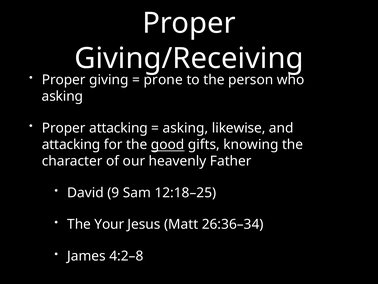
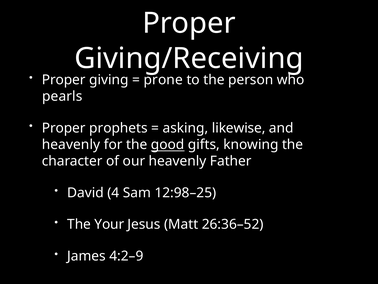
asking: asking -> pearls (62, 96)
Proper attacking: attacking -> prophets (118, 128)
attacking: attacking -> heavenly (71, 144)
9: 9 -> 4 (113, 192)
12:18–25: 12:18–25 -> 12:98–25 (185, 192)
26:36–34: 26:36–34 -> 26:36–52 (233, 224)
4:2–8: 4:2–8 -> 4:2–9 (126, 256)
